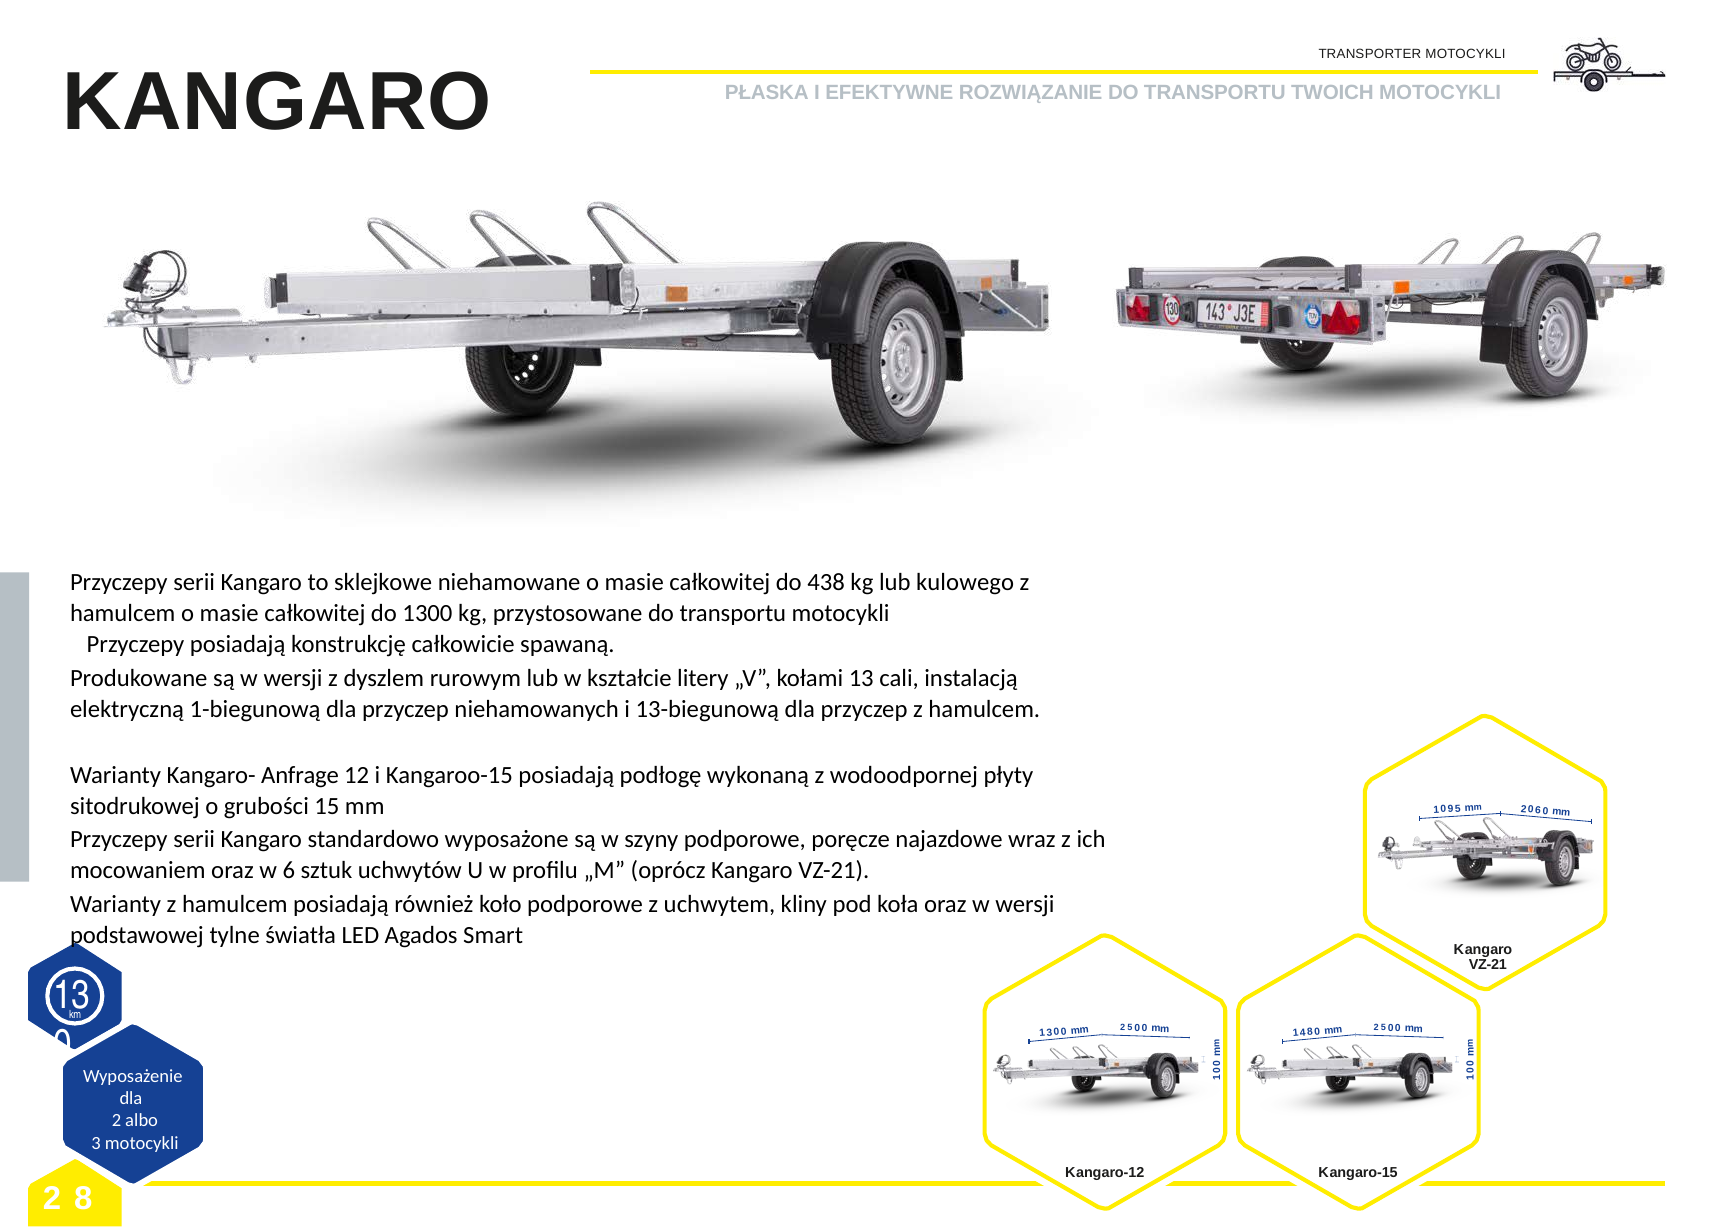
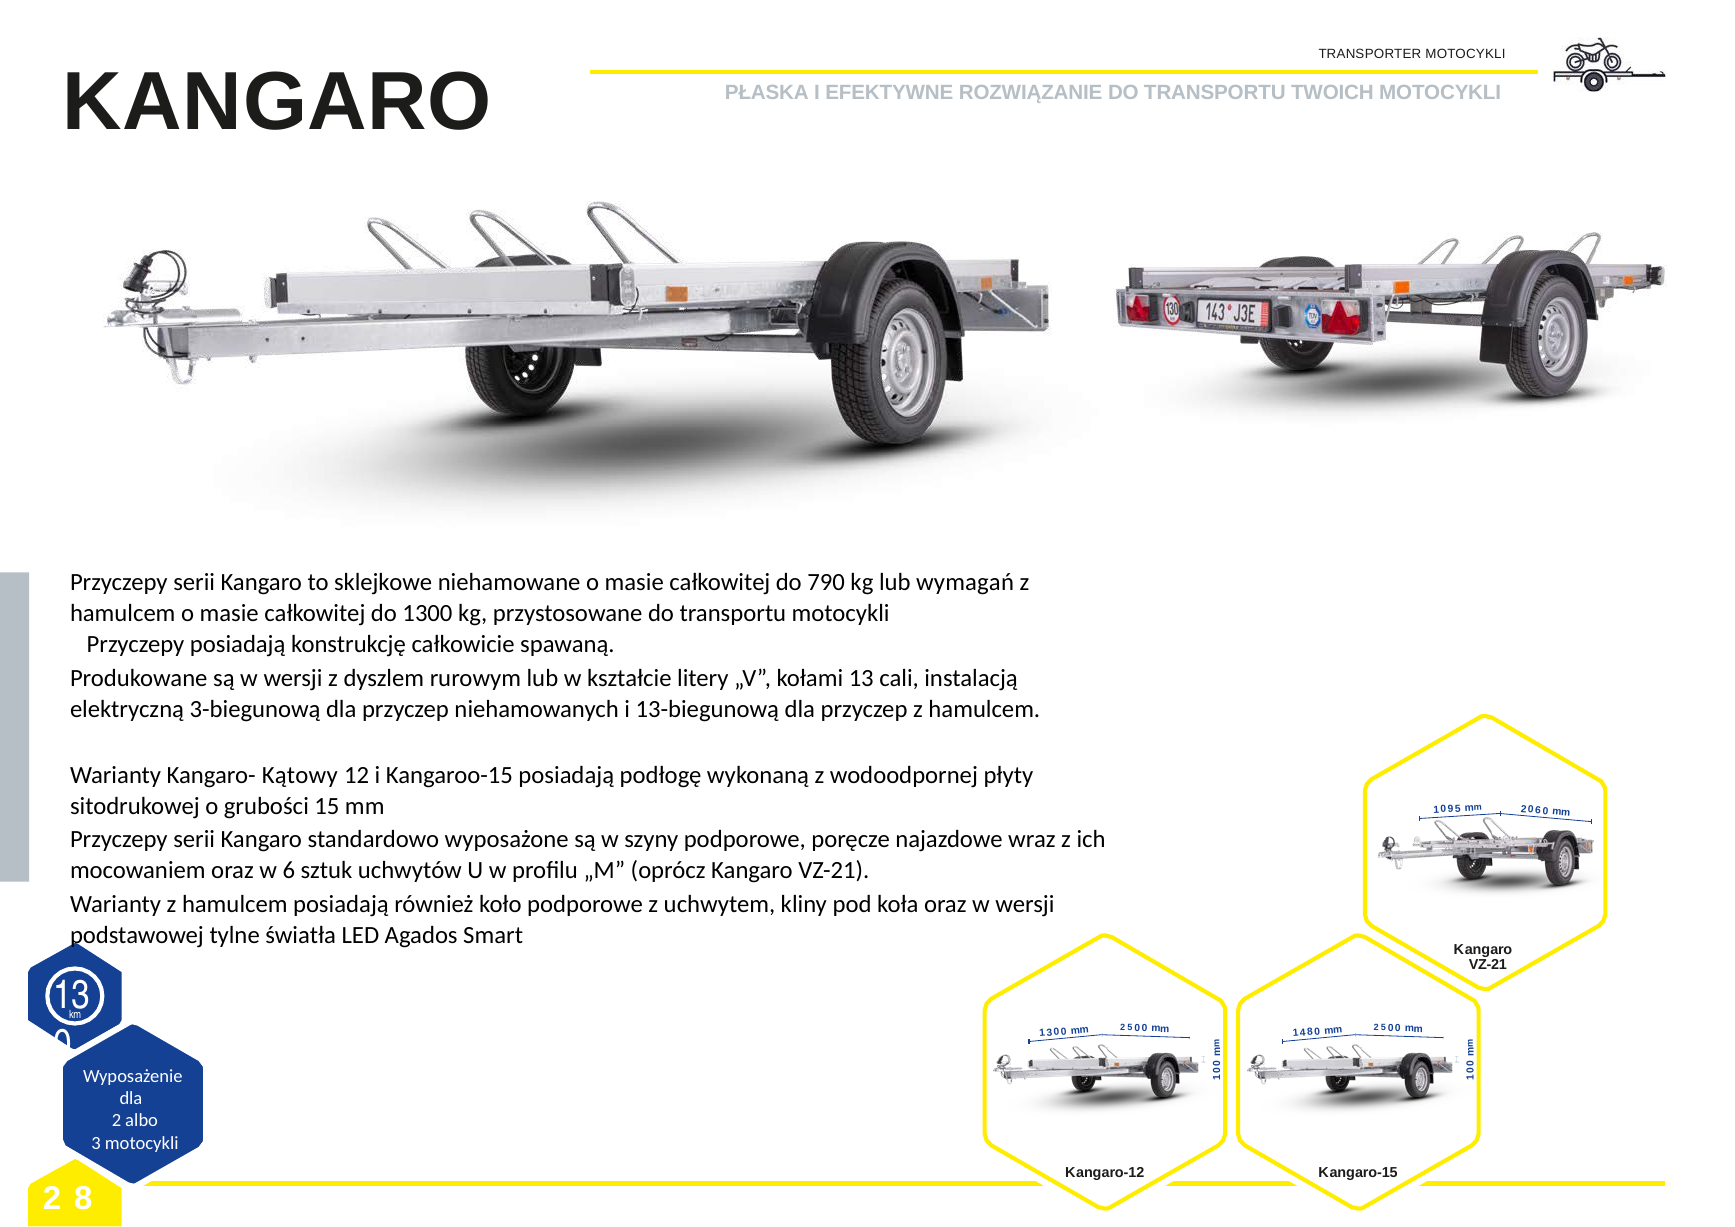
438: 438 -> 790 (826, 582)
kulowego: kulowego -> wymagań (965, 582)
1-biegunową: 1-biegunową -> 3-biegunową (255, 709)
Anfrage: Anfrage -> Kątowy (300, 775)
